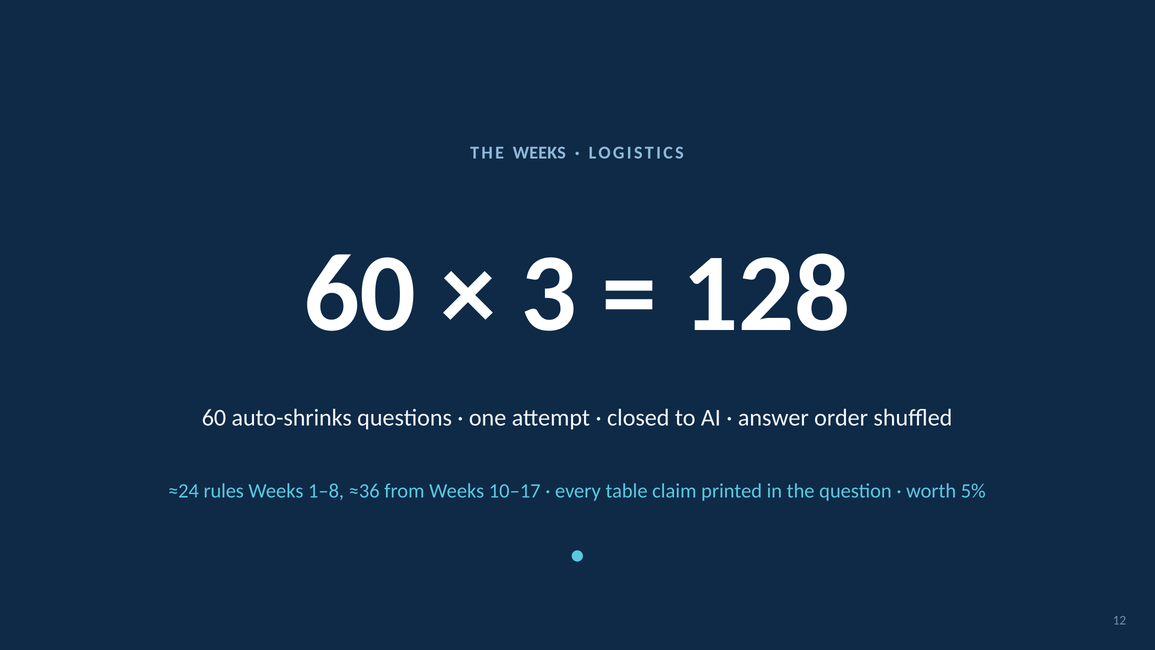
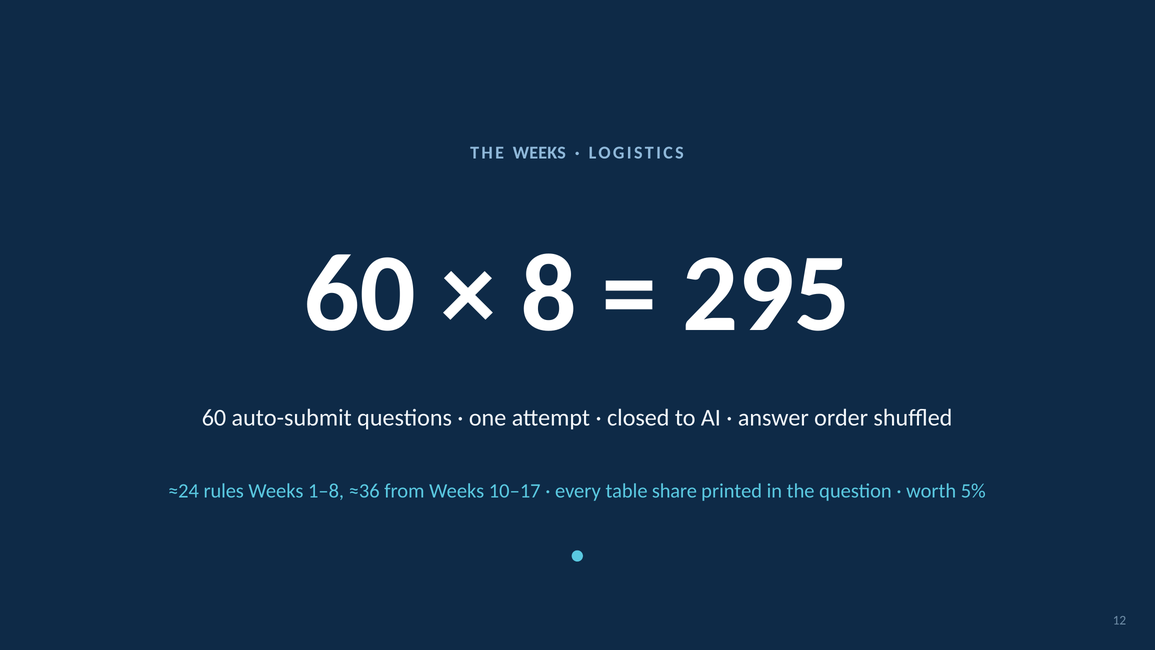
3: 3 -> 8 (549, 294)
128: 128 -> 295 (766, 294)
auto-shrinks: auto-shrinks -> auto-submit (292, 417)
claim: claim -> share (674, 491)
